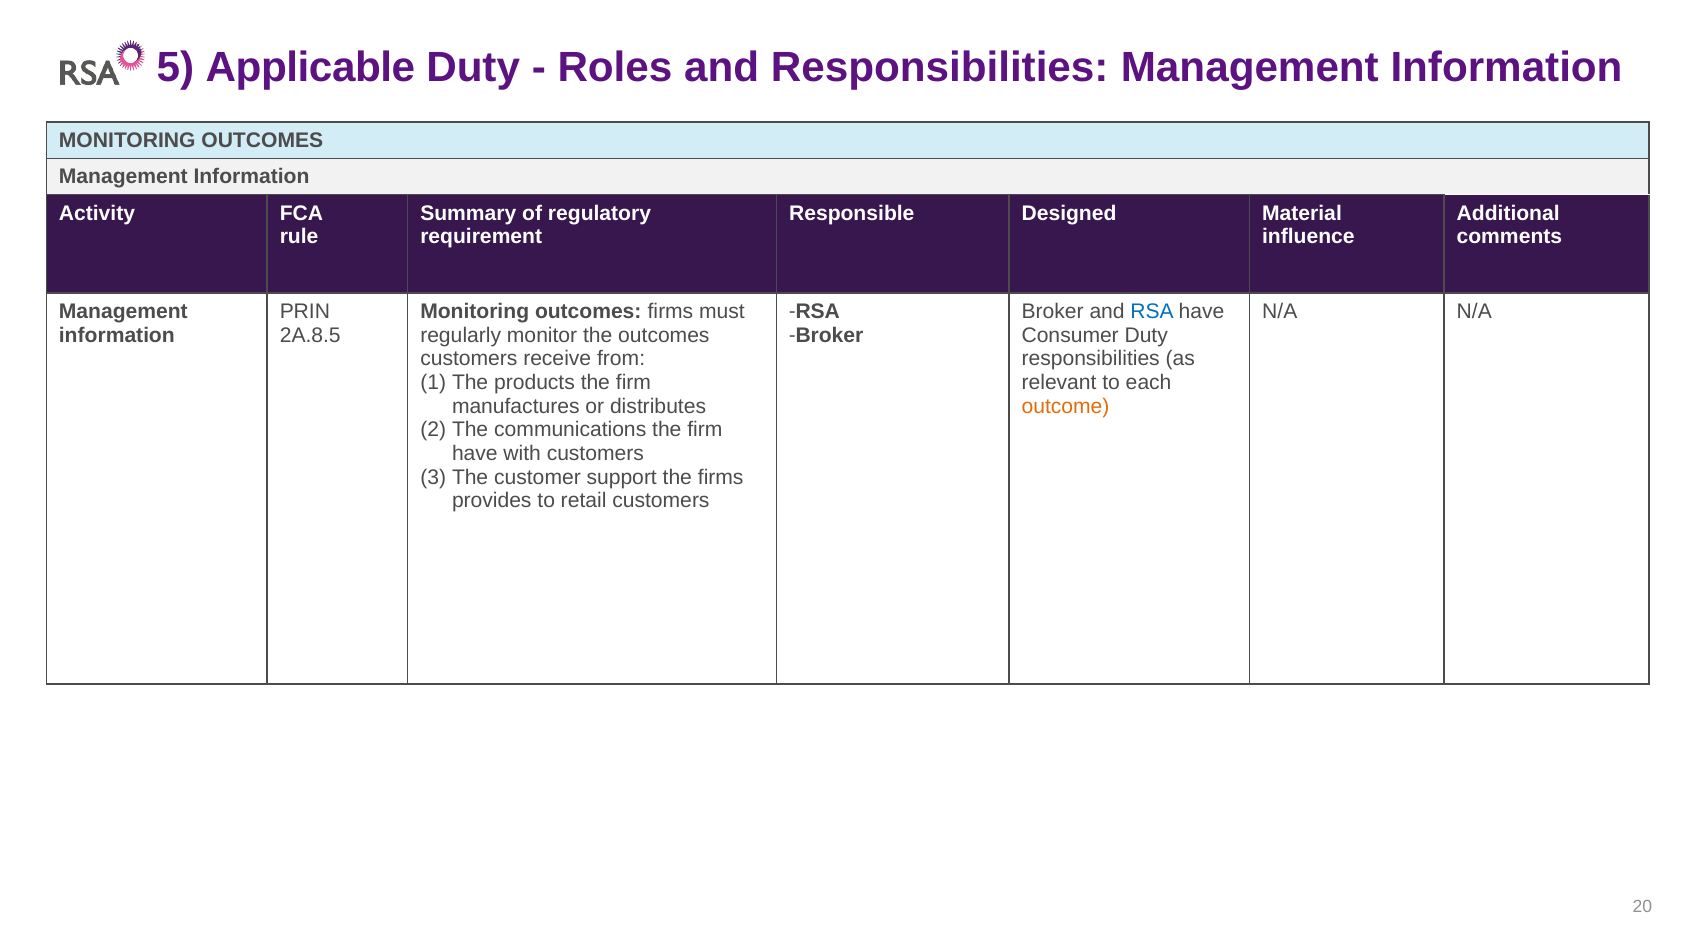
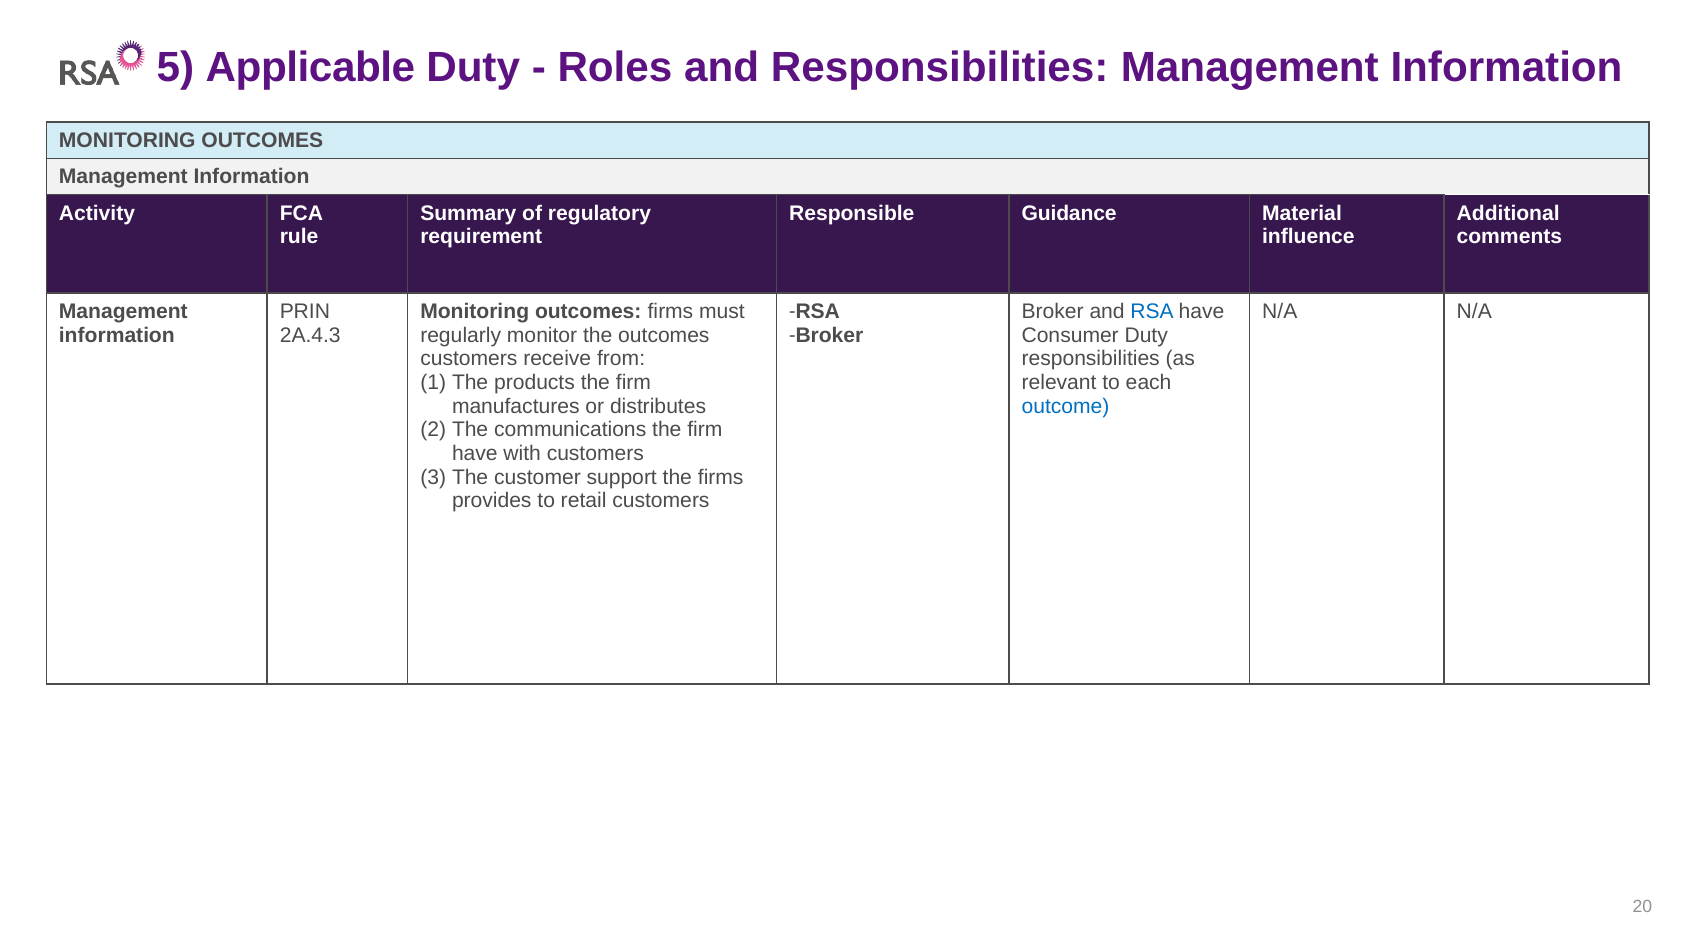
Designed: Designed -> Guidance (1069, 213)
2A.8.5: 2A.8.5 -> 2A.4.3 (310, 335)
outcome colour: orange -> blue (1066, 406)
